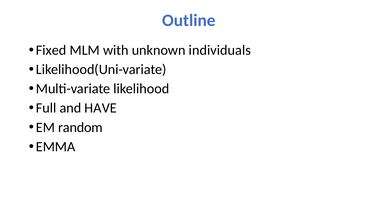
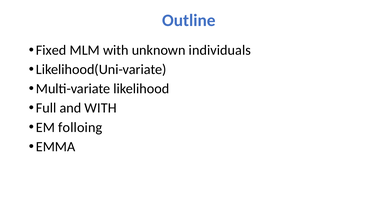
and HAVE: HAVE -> WITH (101, 108)
random: random -> folloing (80, 127)
